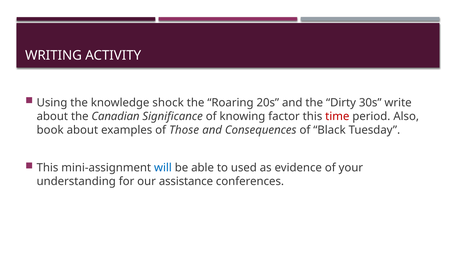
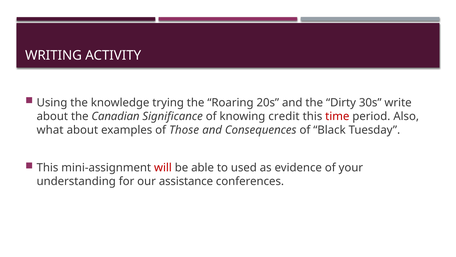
shock: shock -> trying (168, 102)
factor: factor -> credit (284, 116)
book: book -> what (50, 130)
will colour: blue -> red (163, 167)
